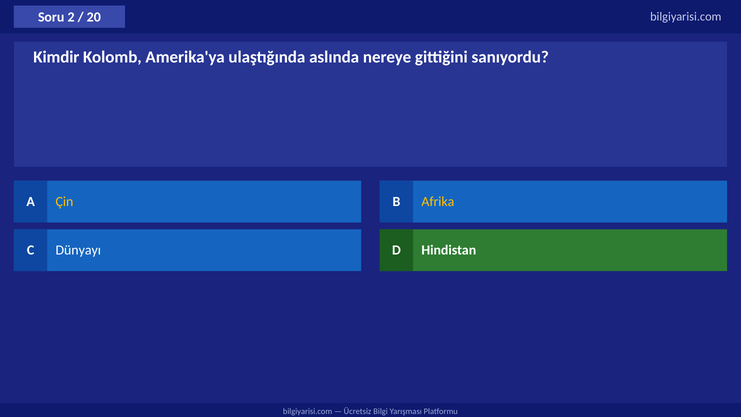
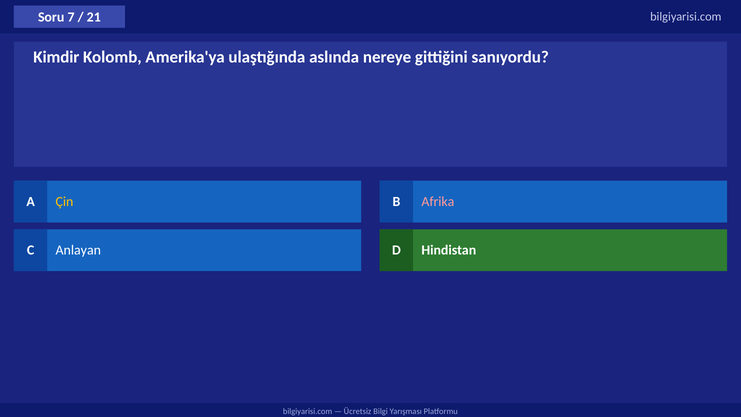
2: 2 -> 7 (71, 17)
20: 20 -> 21 (94, 17)
Afrika colour: yellow -> pink (438, 202)
Dünyayı: Dünyayı -> Anlayan (78, 250)
